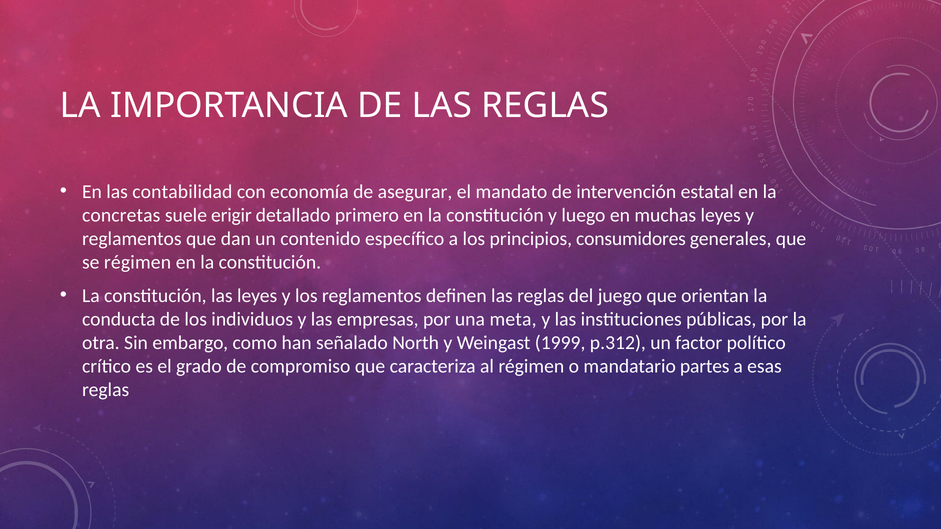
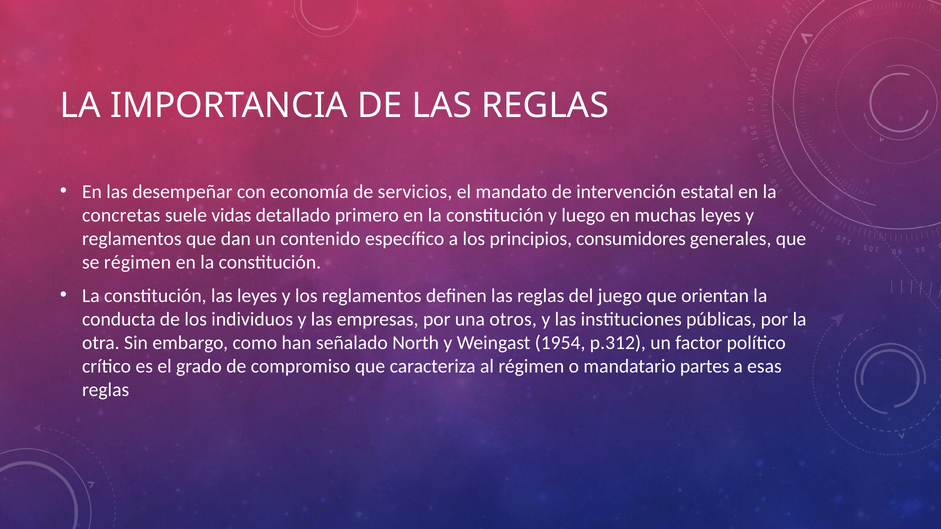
contabilidad: contabilidad -> desempeñar (182, 192)
asegurar: asegurar -> servicios (415, 192)
erigir: erigir -> vidas (231, 215)
meta: meta -> otros (513, 319)
1999: 1999 -> 1954 (560, 343)
